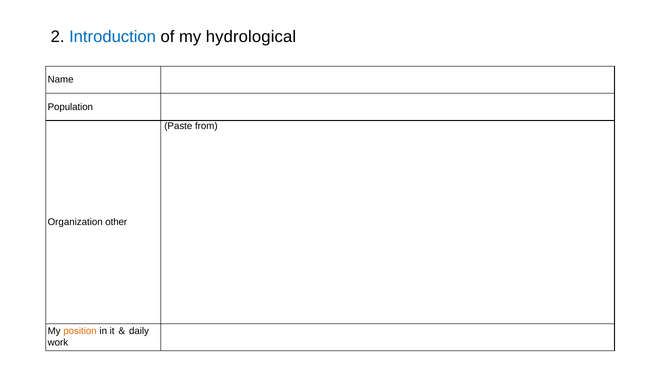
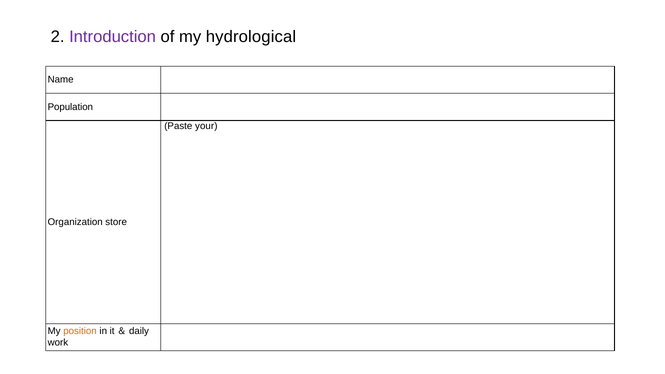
Introduction colour: blue -> purple (113, 37)
from: from -> your (206, 126)
other: other -> store (116, 222)
